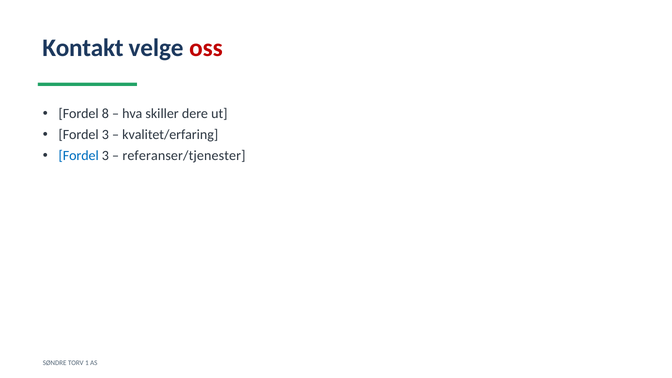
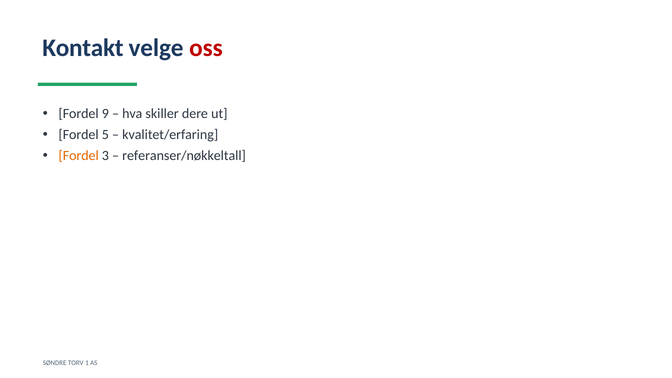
8: 8 -> 9 (105, 114)
3: 3 -> 5 (105, 135)
Fordel colour: blue -> orange (79, 156)
referanser/tjenester: referanser/tjenester -> referanser/nøkkeltall (184, 156)
